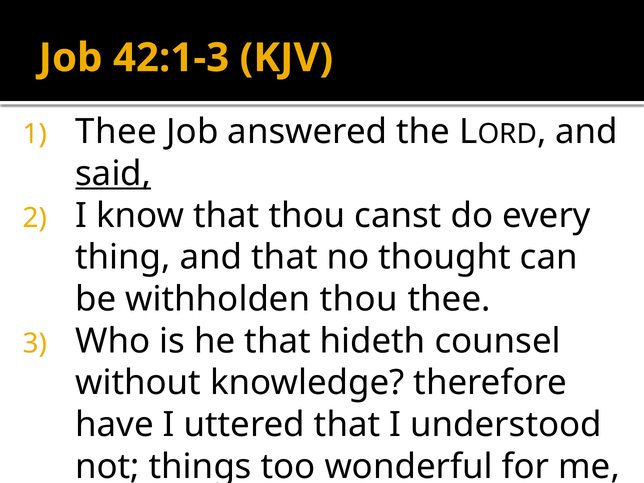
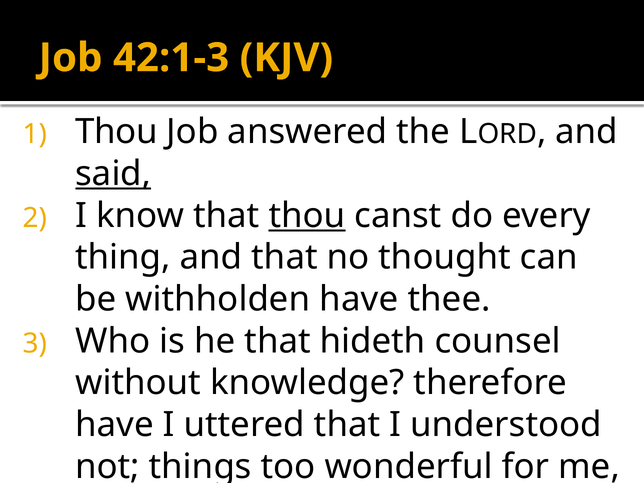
Thee: Thee -> Thou (116, 132)
thou underline: none -> present (307, 216)
withholden thou: thou -> have (359, 299)
